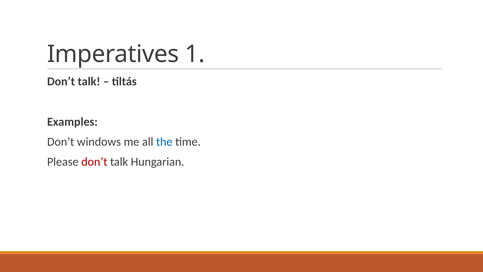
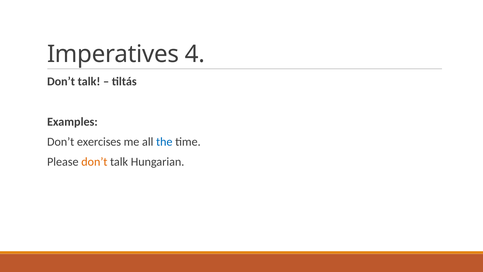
1: 1 -> 4 (195, 54)
windows: windows -> exercises (99, 142)
don’t colour: red -> orange (94, 162)
